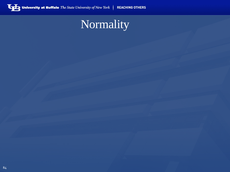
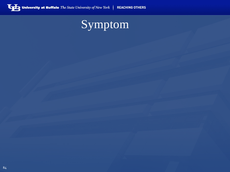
Normality: Normality -> Symptom (105, 24)
